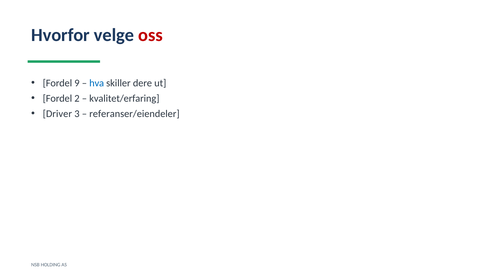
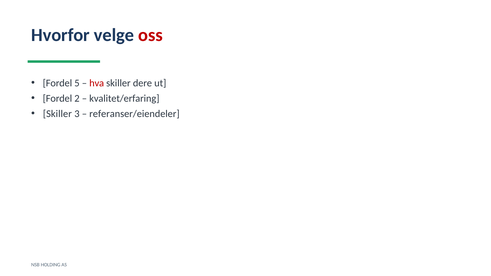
9: 9 -> 5 (77, 83)
hva colour: blue -> red (97, 83)
Driver: Driver -> Skiller (57, 114)
